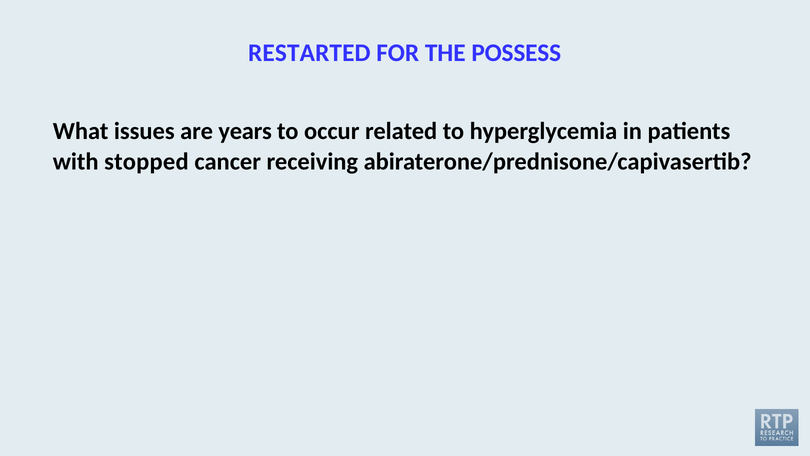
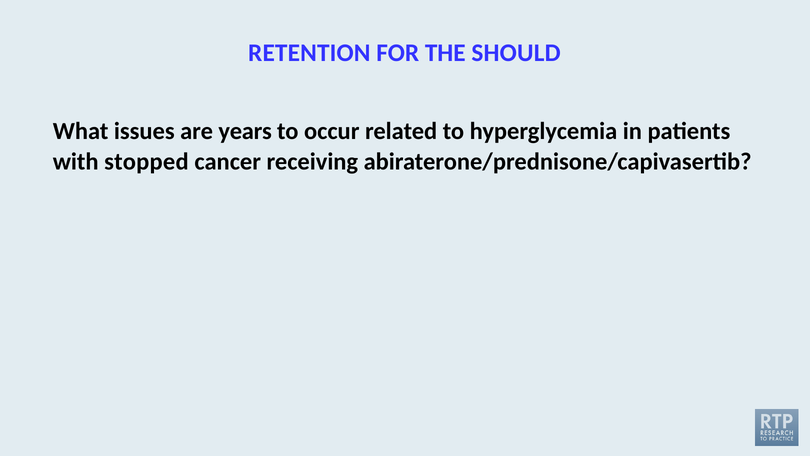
RESTARTED: RESTARTED -> RETENTION (309, 53)
POSSESS: POSSESS -> SHOULD (516, 53)
